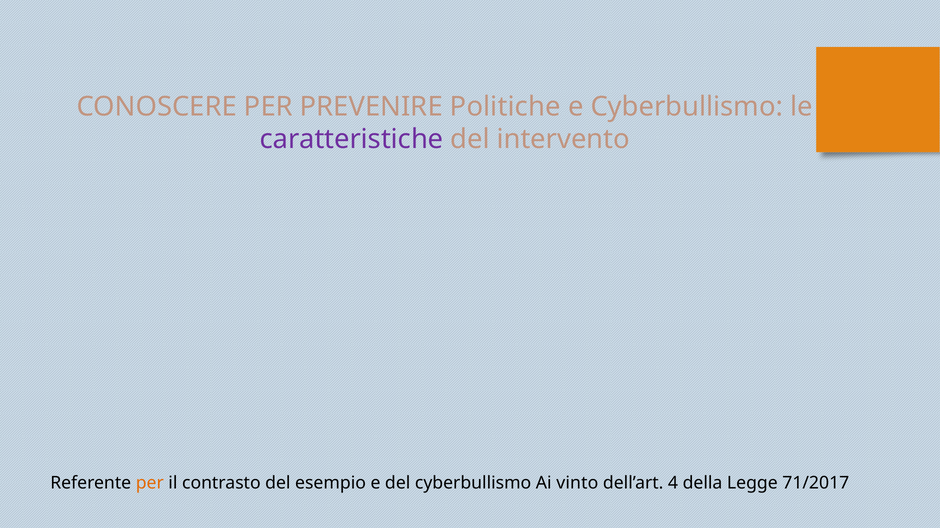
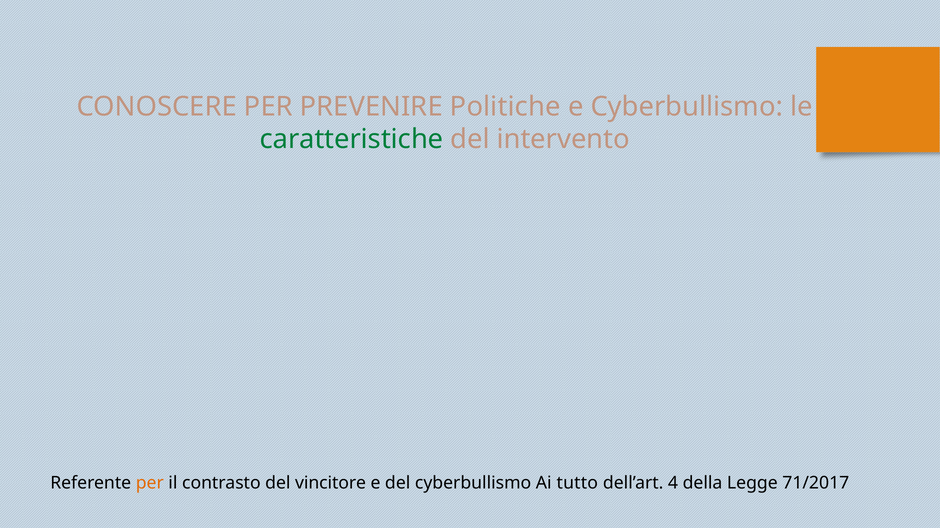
caratteristiche colour: purple -> green (351, 140)
esempio: esempio -> vincitore (331, 484)
vinto: vinto -> tutto (577, 484)
